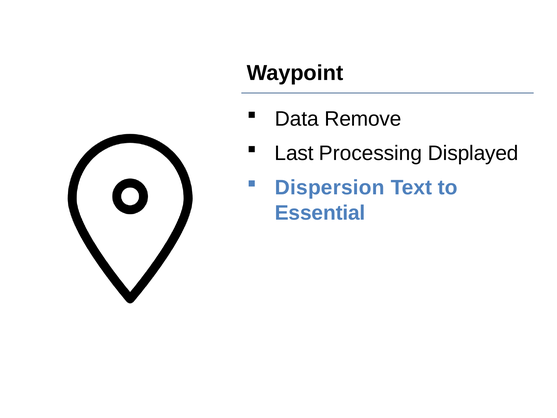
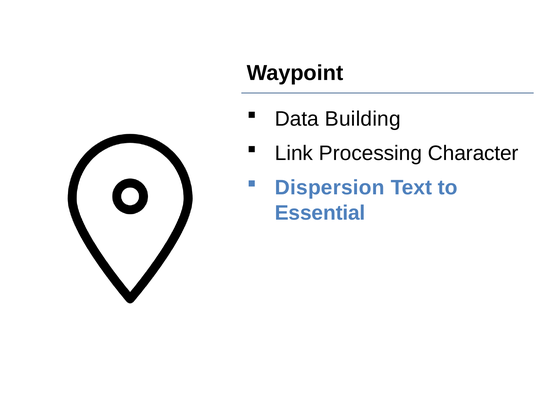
Remove: Remove -> Building (363, 119)
Last: Last -> Link (294, 153)
Displayed: Displayed -> Character (473, 153)
